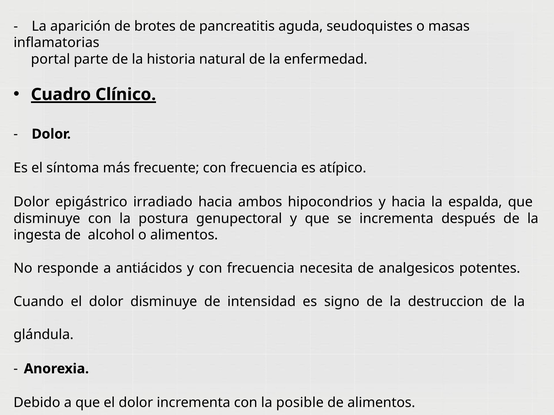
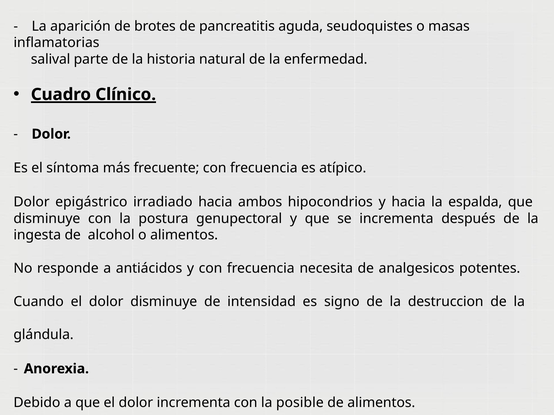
portal: portal -> salival (51, 59)
